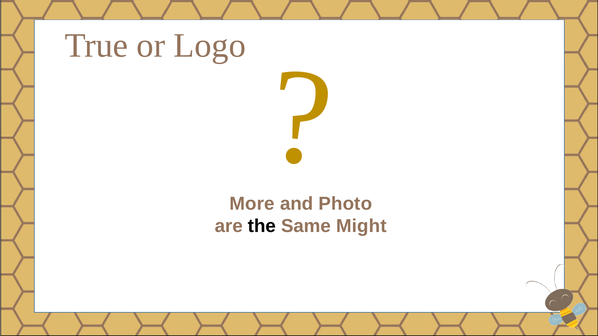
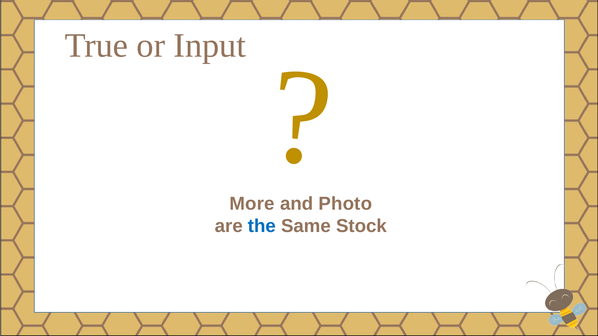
Logo: Logo -> Input (210, 46)
the colour: black -> blue (262, 226)
Might: Might -> Stock (361, 226)
